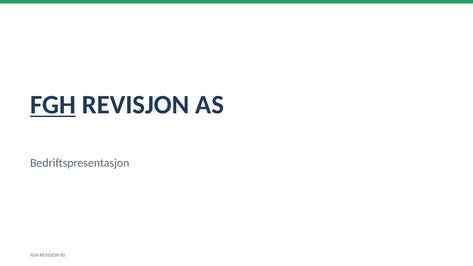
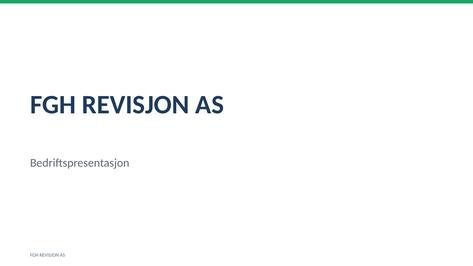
FGH underline: present -> none (53, 105)
